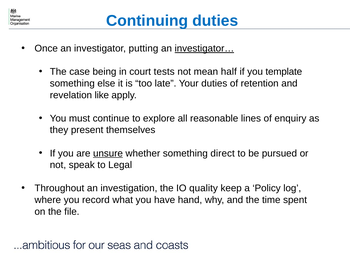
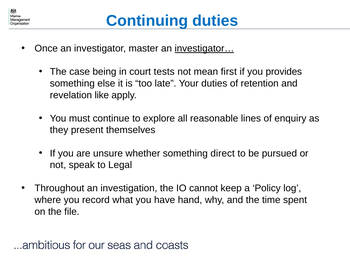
putting: putting -> master (144, 49)
half: half -> first (229, 72)
template: template -> provides (284, 72)
unsure underline: present -> none (108, 154)
quality: quality -> cannot (204, 189)
